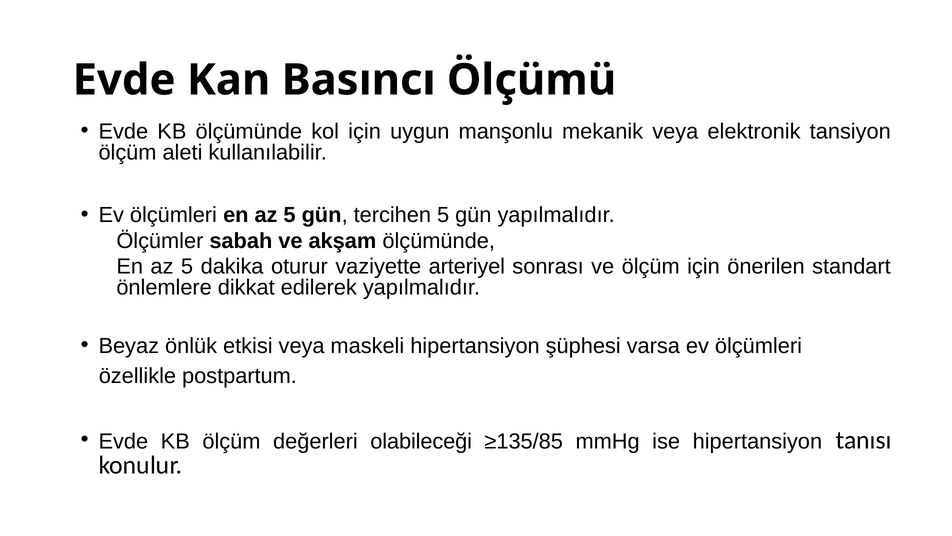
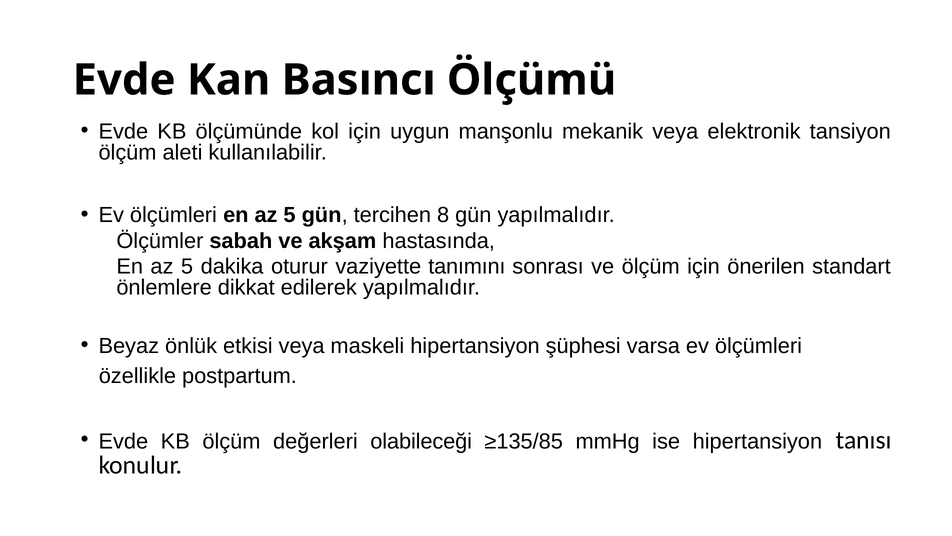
tercihen 5: 5 -> 8 (443, 215)
akşam ölçümünde: ölçümünde -> hastasında (439, 241)
arteriyel: arteriyel -> tanımını (467, 266)
